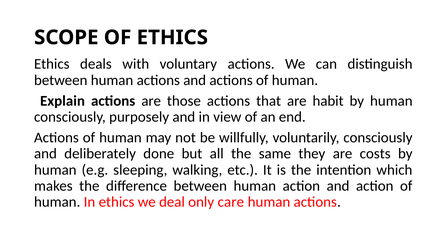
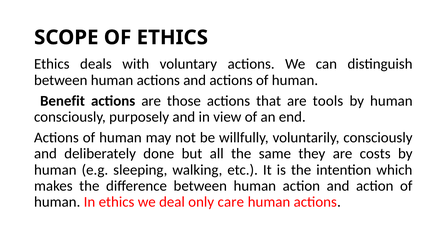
Explain: Explain -> Benefit (63, 101)
habit: habit -> tools (328, 101)
